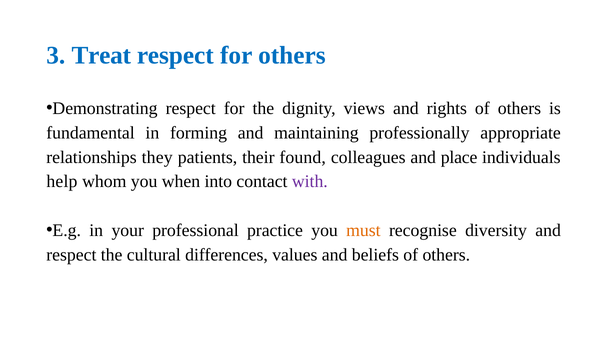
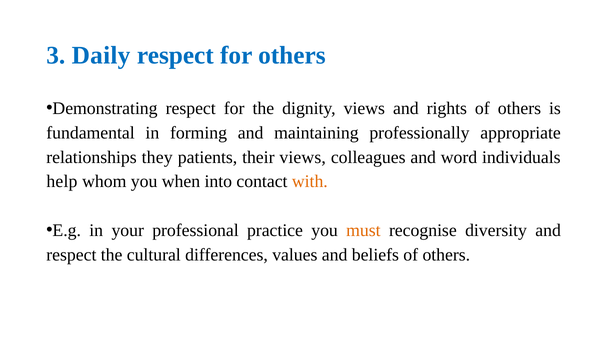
Treat: Treat -> Daily (101, 55)
their found: found -> views (303, 157)
place: place -> word (459, 157)
with colour: purple -> orange (310, 182)
